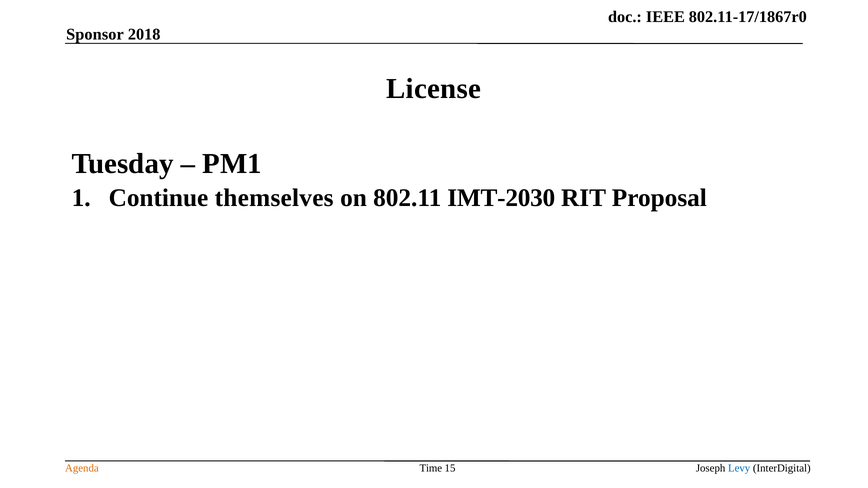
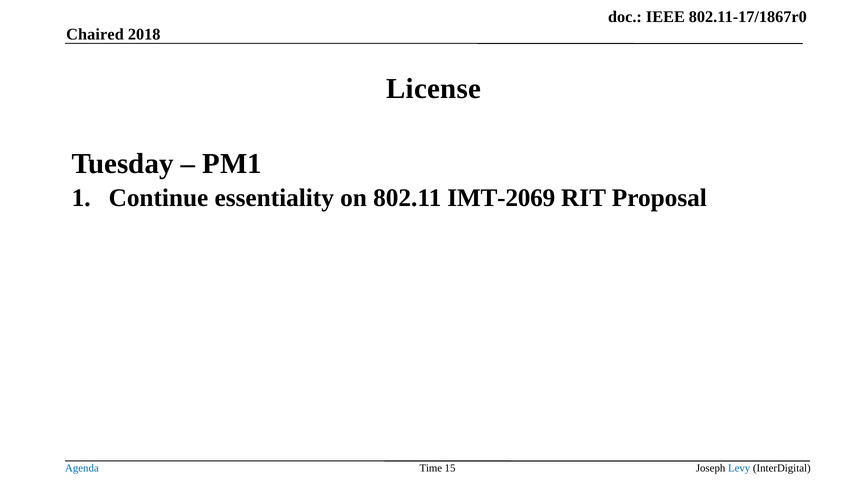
Sponsor: Sponsor -> Chaired (95, 35)
themselves: themselves -> essentiality (274, 198)
IMT-2030: IMT-2030 -> IMT-2069 (501, 198)
Agenda colour: orange -> blue (82, 468)
